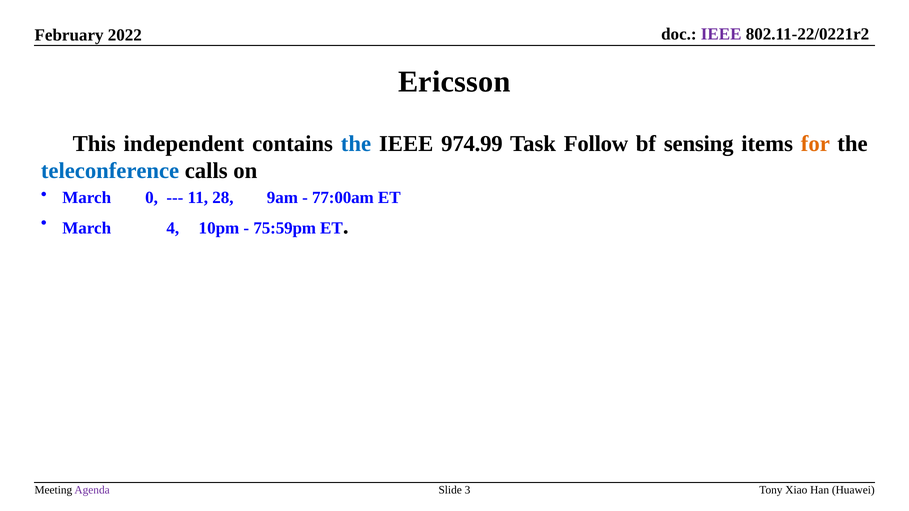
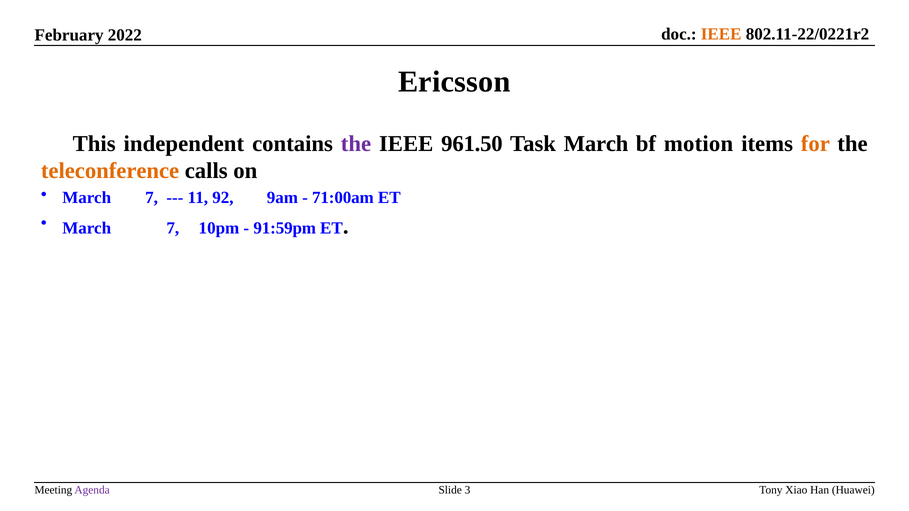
IEEE colour: purple -> orange (721, 34)
the colour: blue -> purple (356, 144)
974.99: 974.99 -> 961.50 (472, 144)
Task Follow: Follow -> March (596, 144)
sensing: sensing -> motion (699, 144)
teleconference colour: blue -> orange (110, 171)
0: 0 -> 7 (152, 198)
28: 28 -> 92 (223, 198)
77:00am: 77:00am -> 71:00am (343, 198)
4: 4 -> 7 (173, 228)
75:59pm: 75:59pm -> 91:59pm (285, 228)
